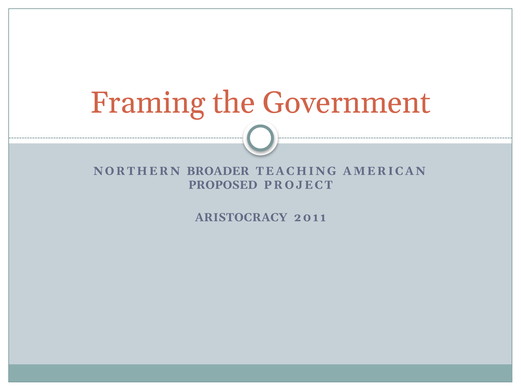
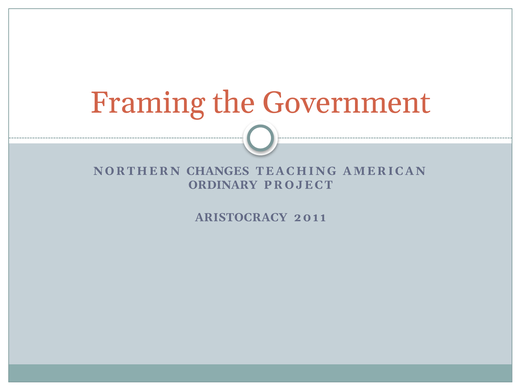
BROADER: BROADER -> CHANGES (218, 171)
PROPOSED: PROPOSED -> ORDINARY (223, 185)
